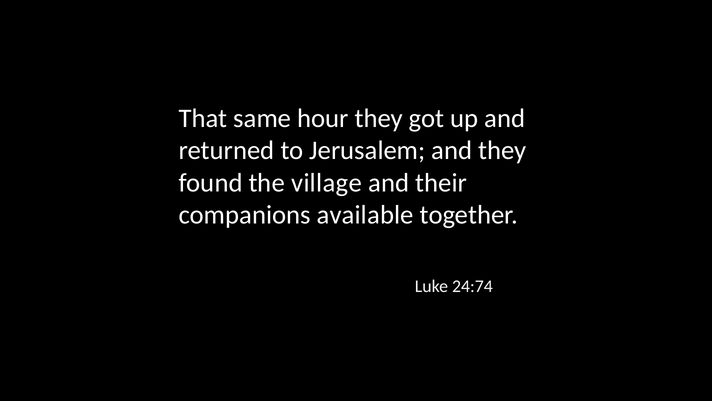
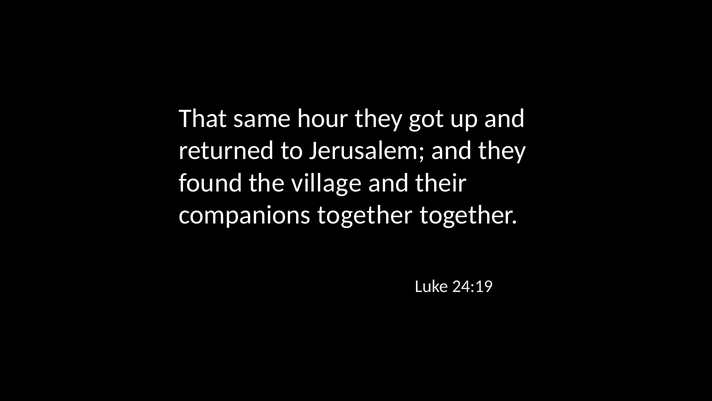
companions available: available -> together (365, 215)
24:74: 24:74 -> 24:19 (472, 286)
